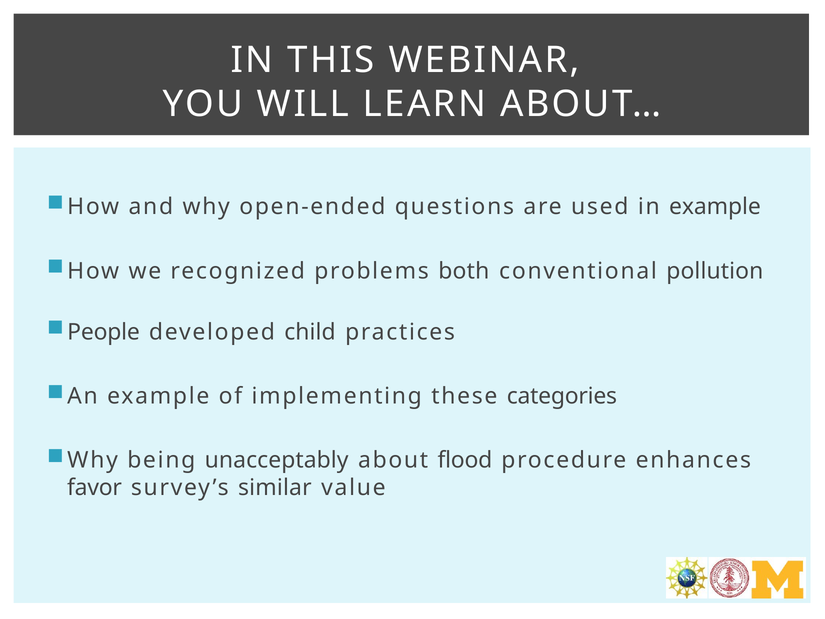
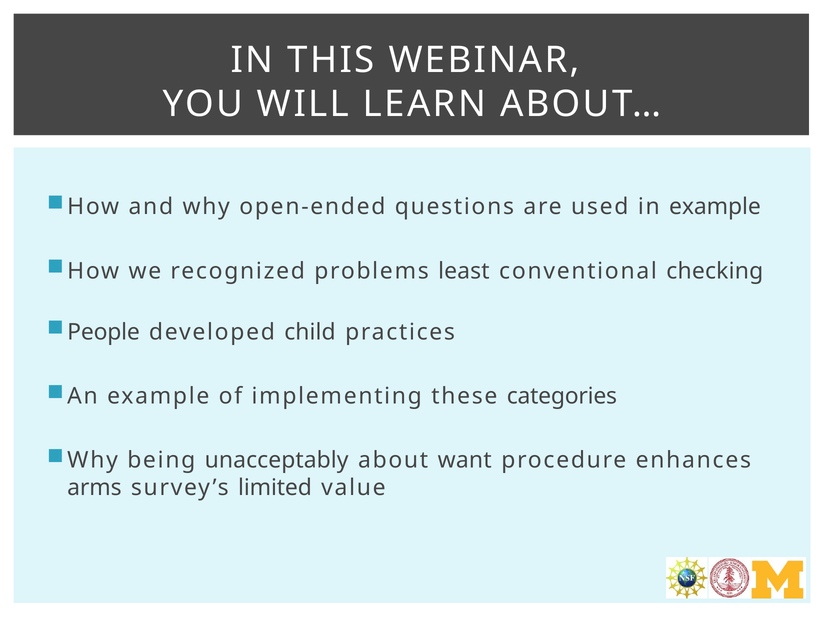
both: both -> least (464, 271)
pollution: pollution -> checking (715, 271)
flood: flood -> want (465, 460)
favor: favor -> arms (94, 488)
similar: similar -> limited (275, 488)
